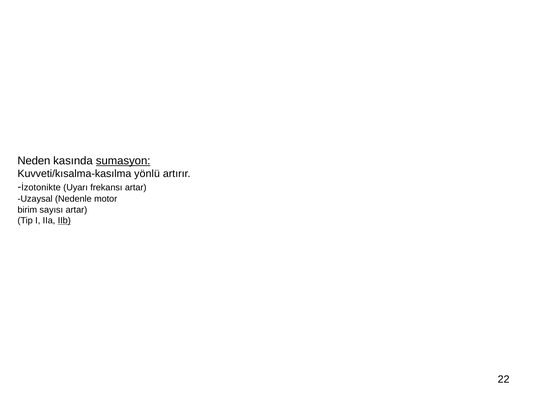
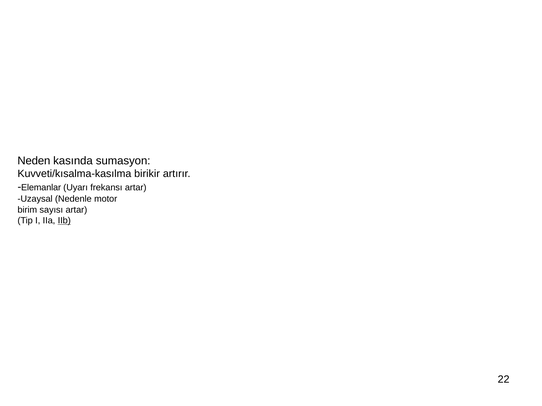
sumasyon underline: present -> none (123, 161)
yönlü: yönlü -> birikir (147, 174)
İzotonikte: İzotonikte -> Elemanlar (41, 188)
